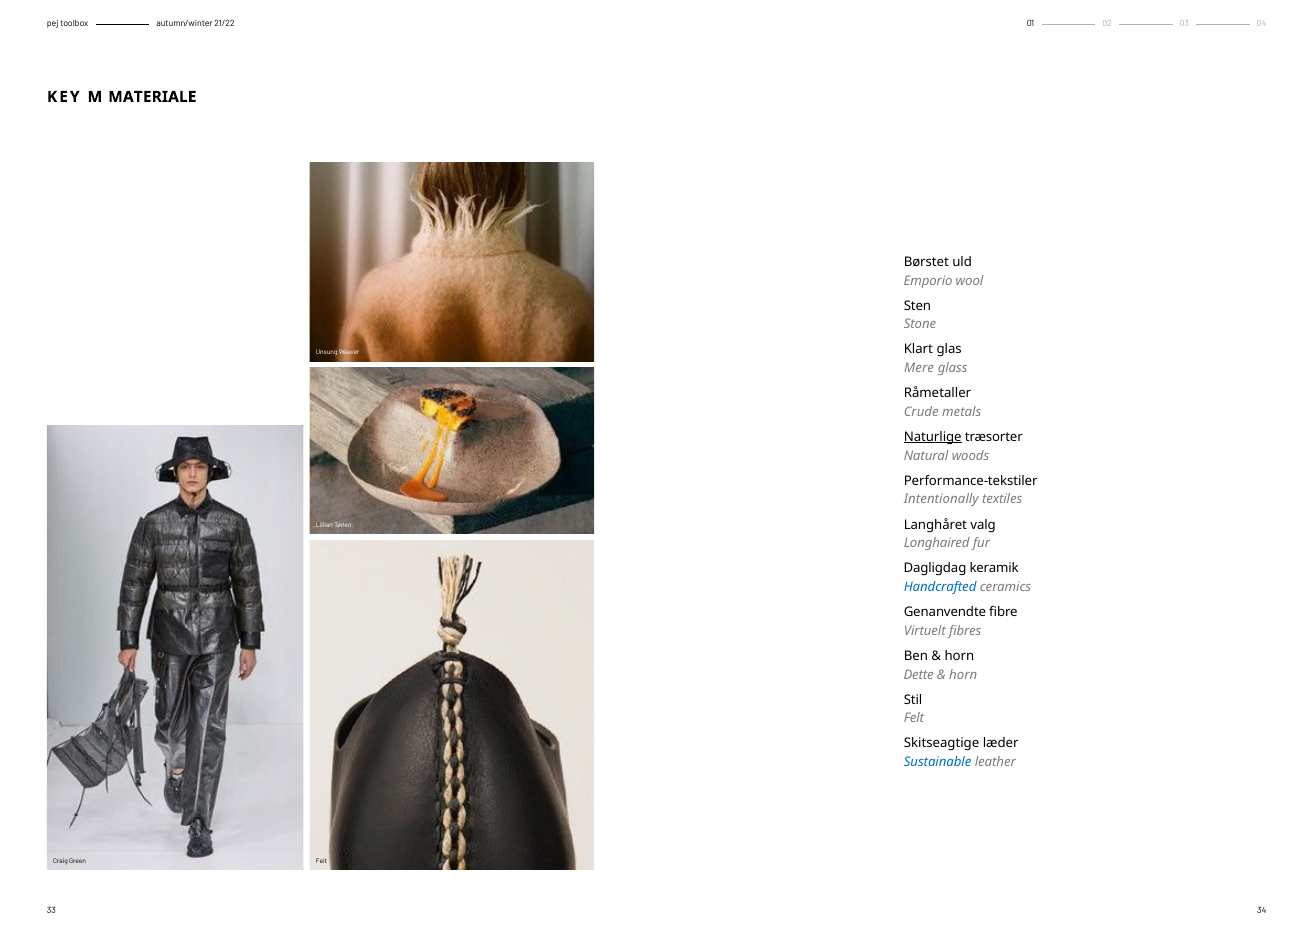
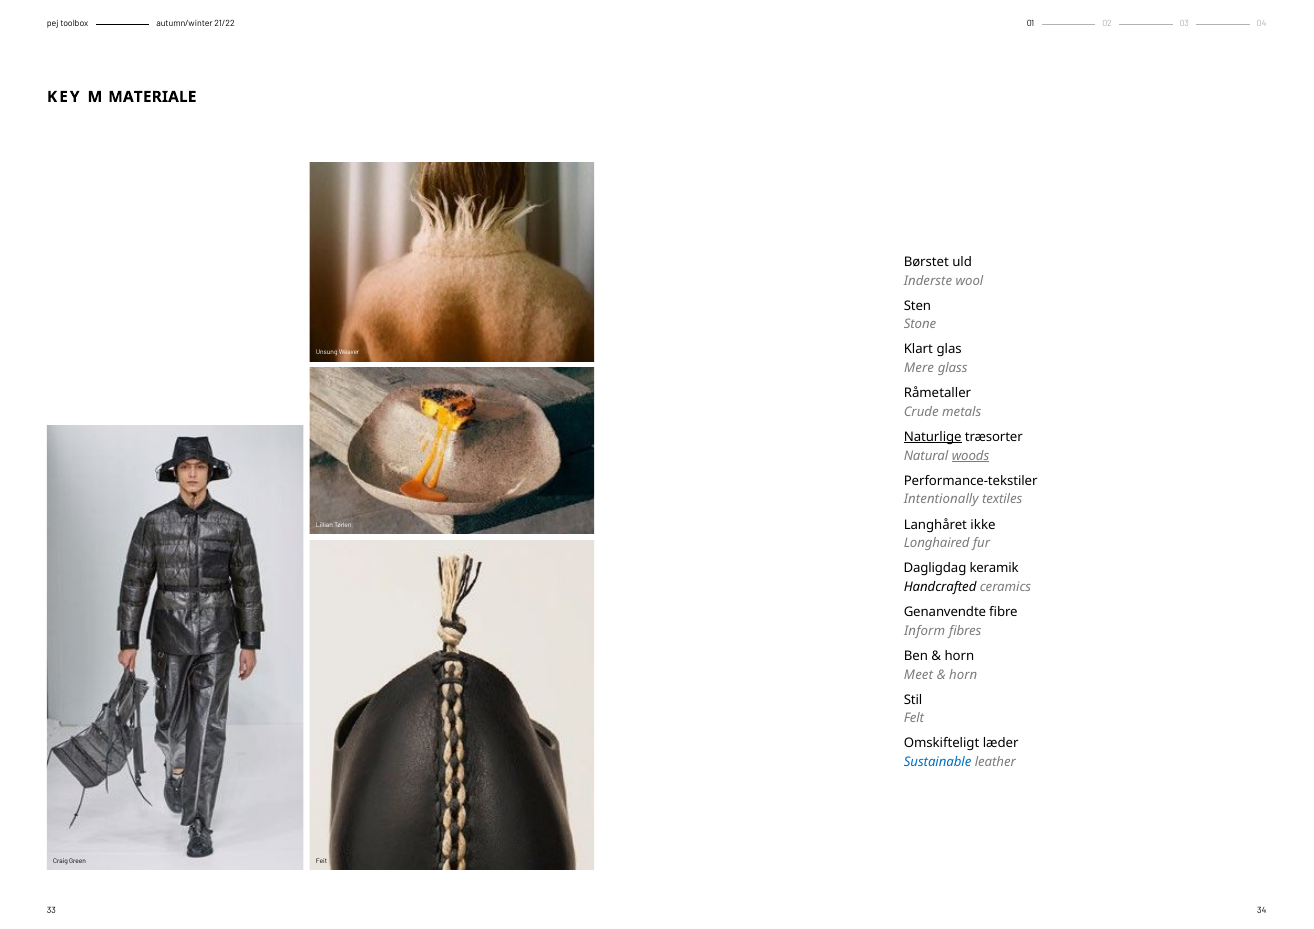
Emporio: Emporio -> Inderste (928, 281)
woods underline: none -> present (971, 456)
valg: valg -> ikke (983, 525)
Handcrafted colour: blue -> black (940, 587)
Virtuelt: Virtuelt -> Inform (925, 631)
Dette: Dette -> Meet (919, 675)
Skitseagtige: Skitseagtige -> Omskifteligt (942, 743)
